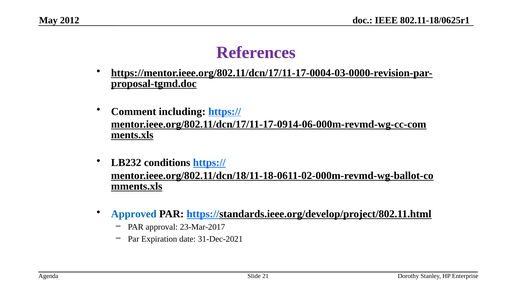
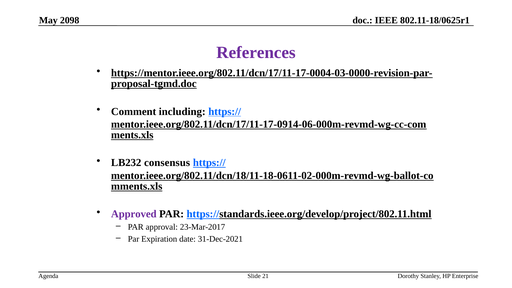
2012: 2012 -> 2098 (70, 20)
conditions: conditions -> consensus (167, 163)
Approved colour: blue -> purple (134, 214)
